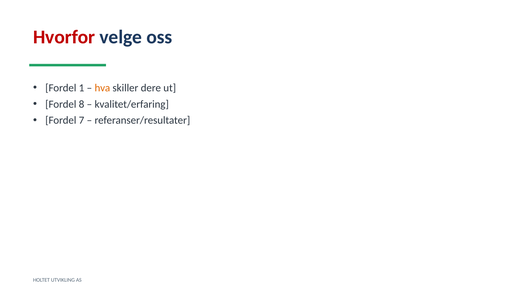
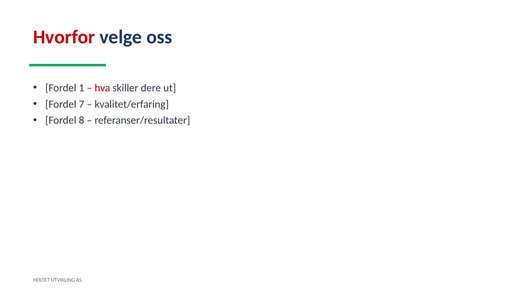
hva colour: orange -> red (102, 88)
8: 8 -> 7 (82, 104)
7: 7 -> 8 (82, 121)
